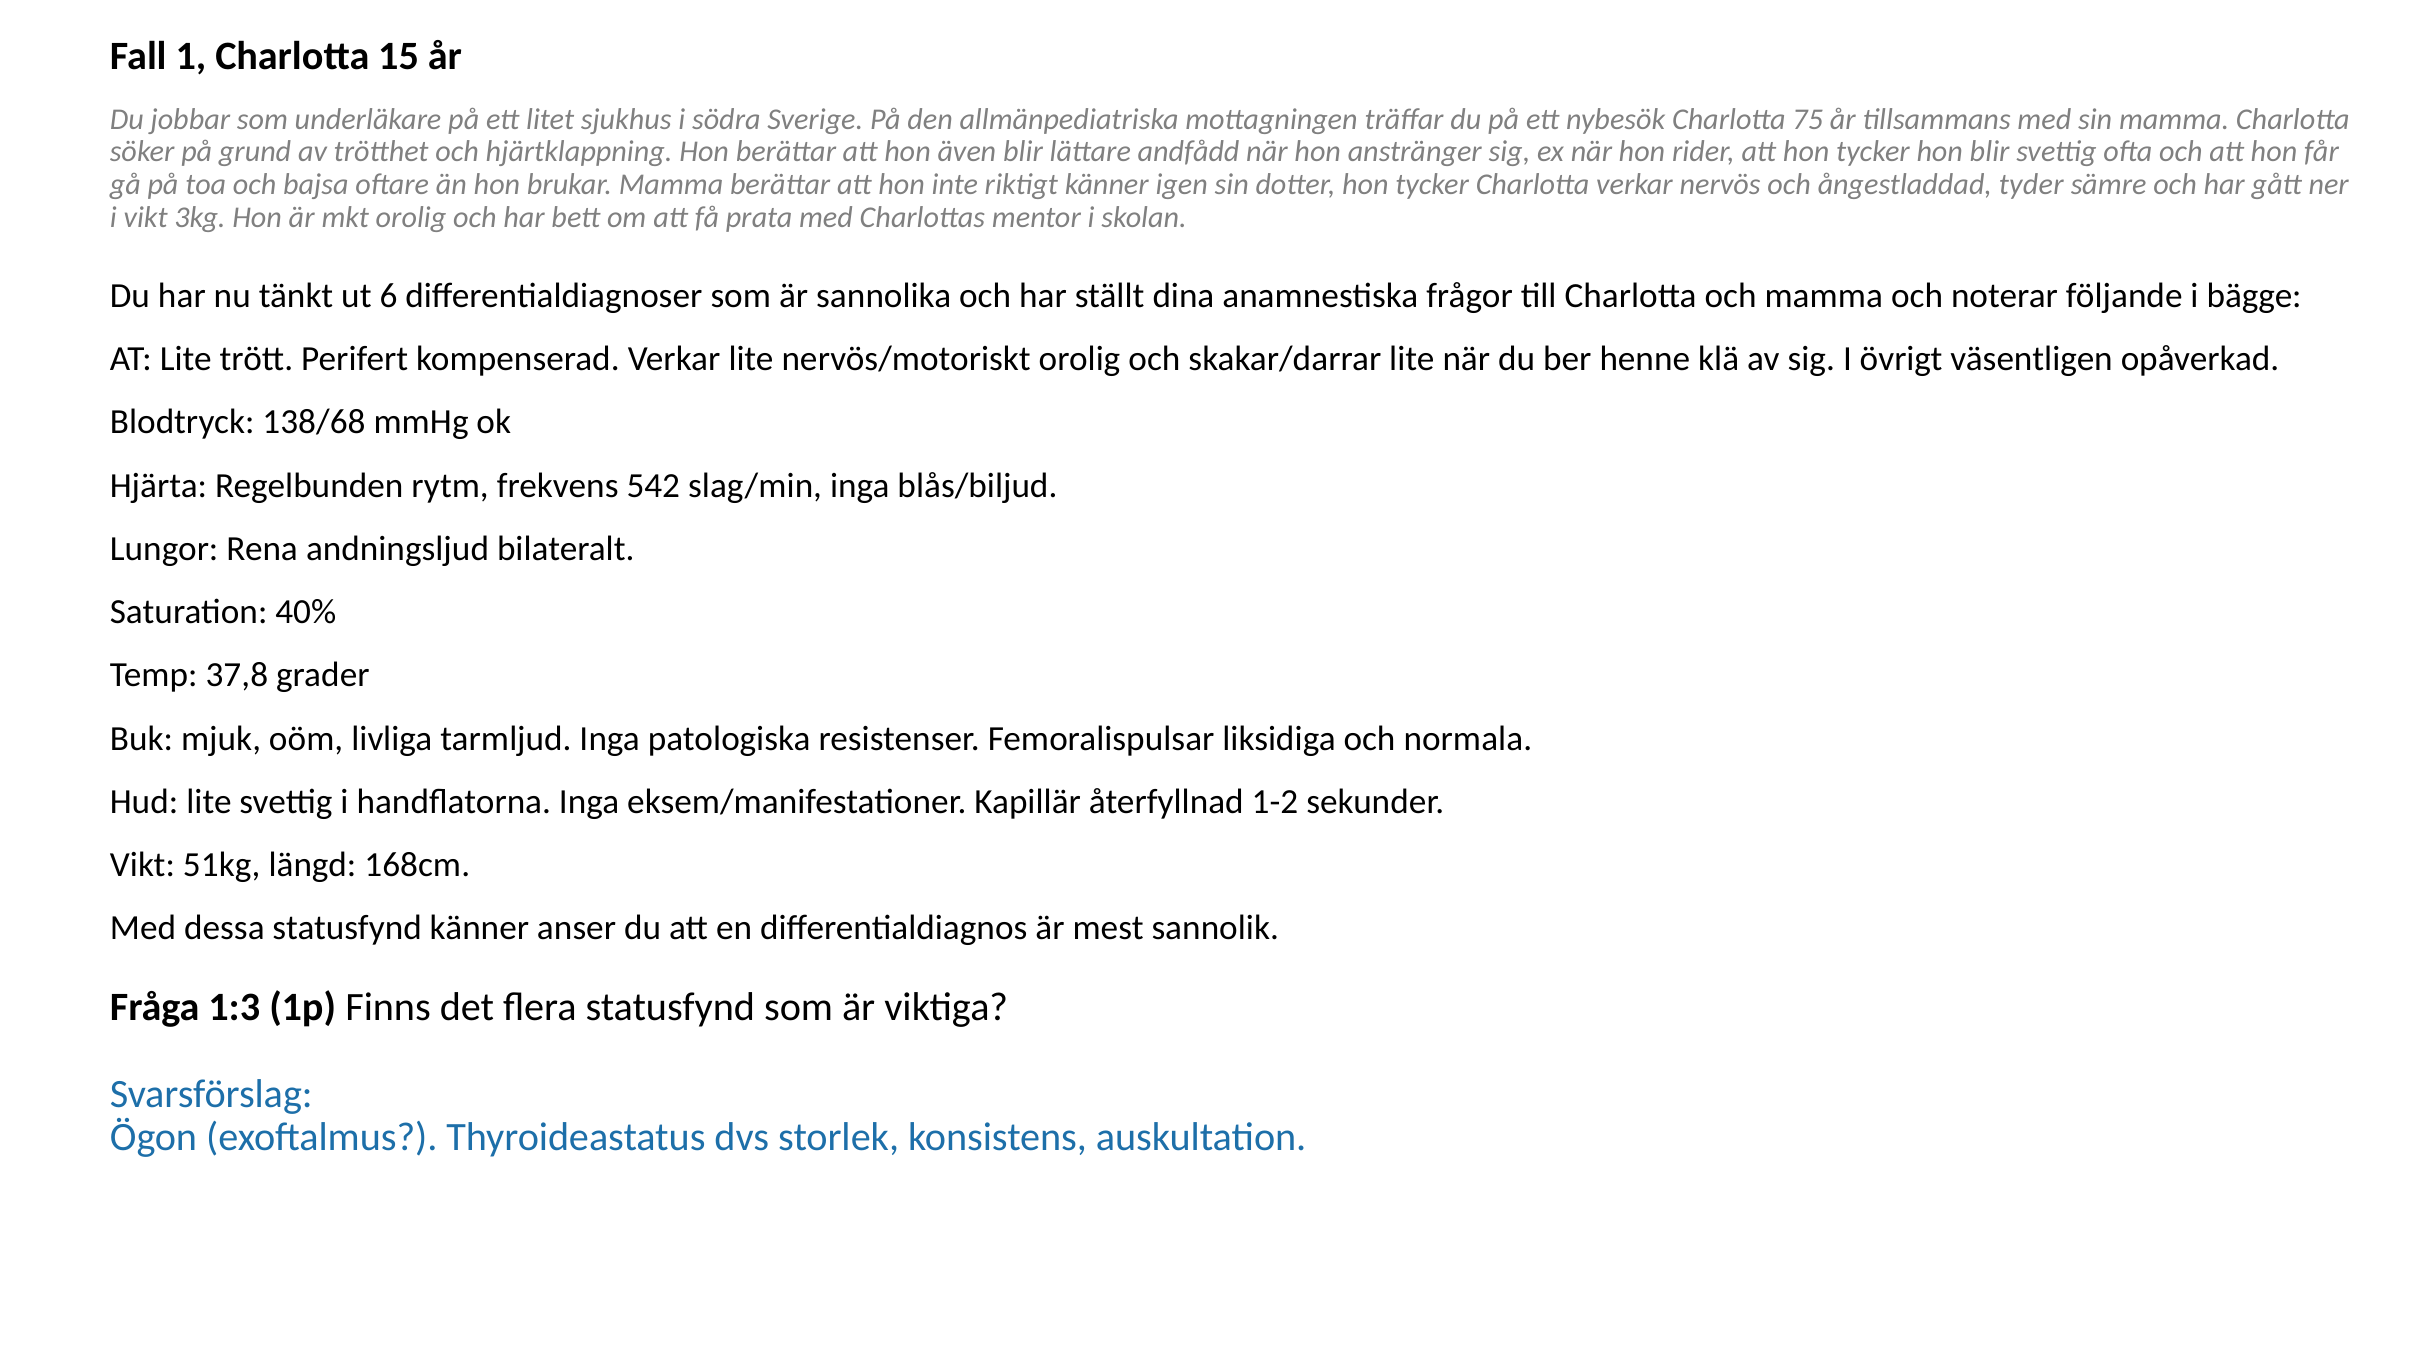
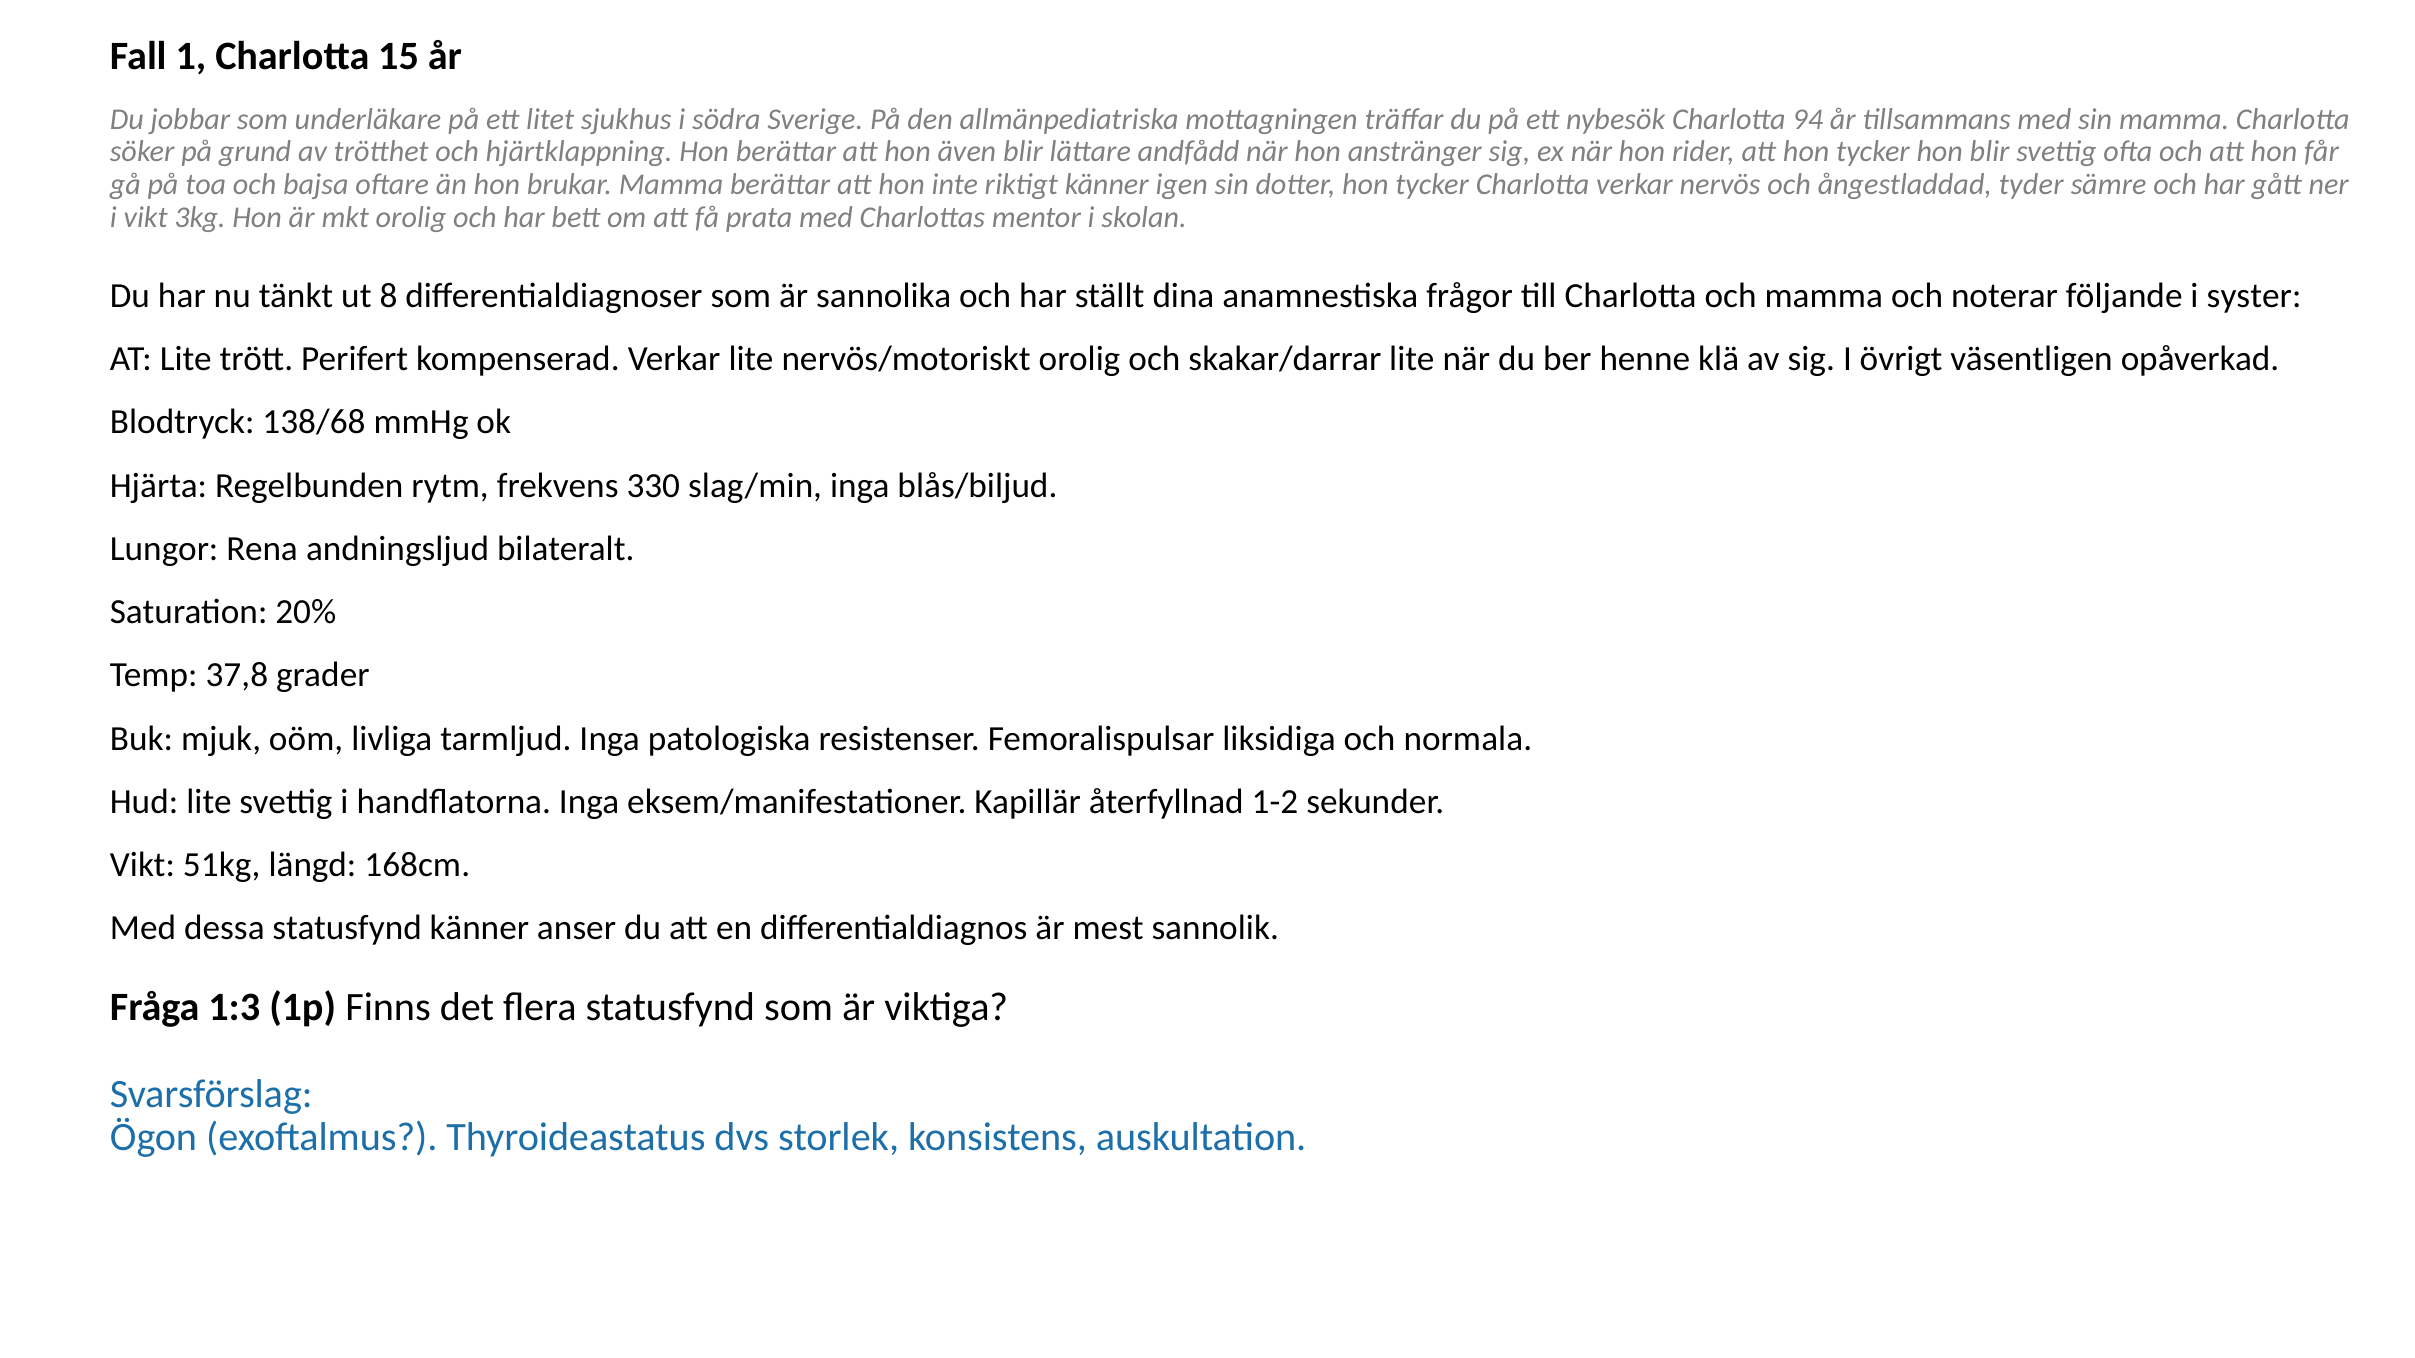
75: 75 -> 94 (1808, 119)
6: 6 -> 8 (388, 296)
bägge: bägge -> syster (2254, 296)
542: 542 -> 330 (653, 486)
40%: 40% -> 20% (306, 612)
